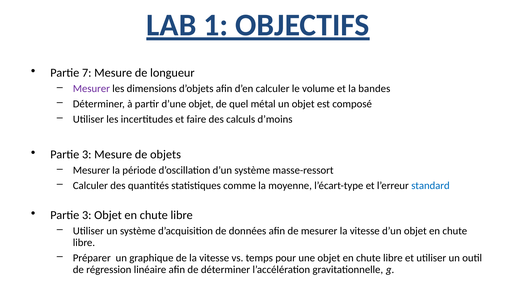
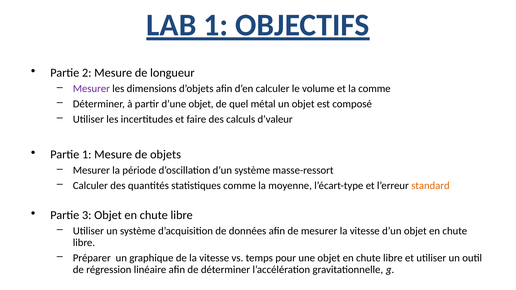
7: 7 -> 2 (87, 73)
la bandes: bandes -> comme (374, 89)
d’moins: d’moins -> d’valeur (275, 119)
3: 3 -> 1 (87, 155)
standard colour: blue -> orange (430, 186)
